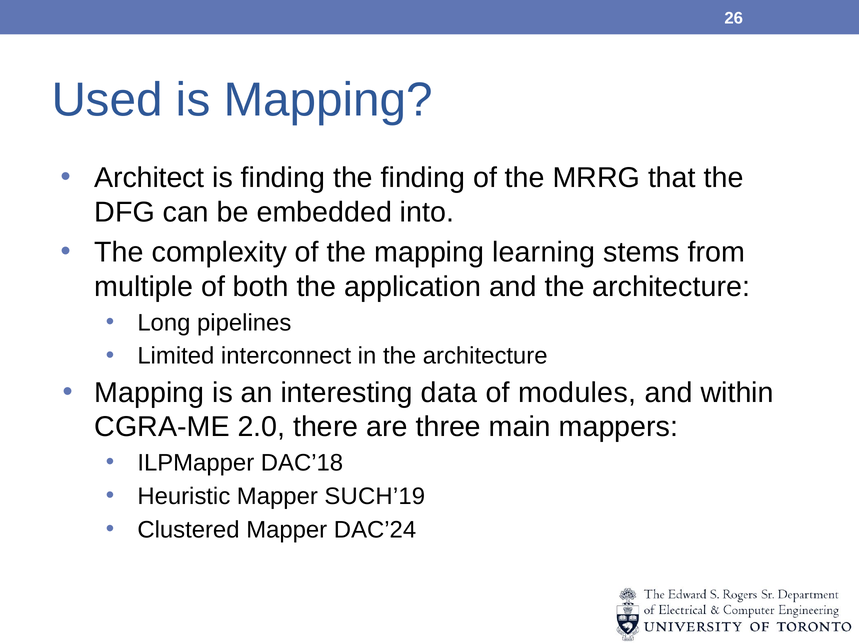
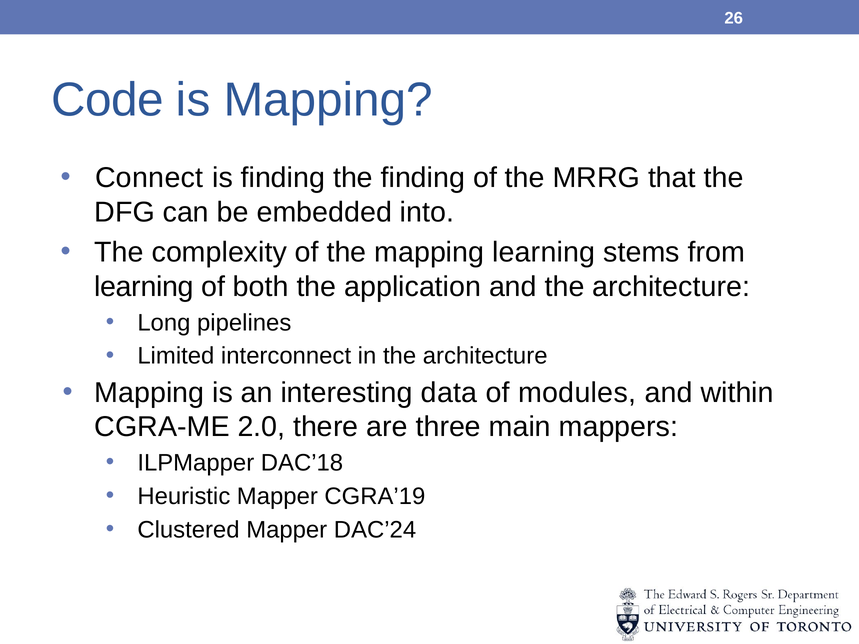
Used: Used -> Code (107, 100)
Architect: Architect -> Connect (149, 178)
multiple: multiple -> learning (144, 287)
SUCH’19: SUCH’19 -> CGRA’19 (375, 497)
